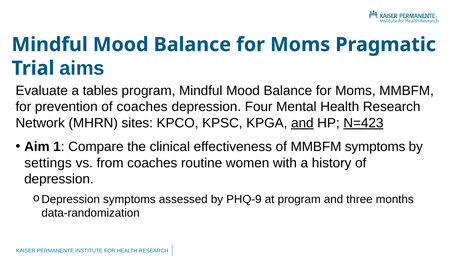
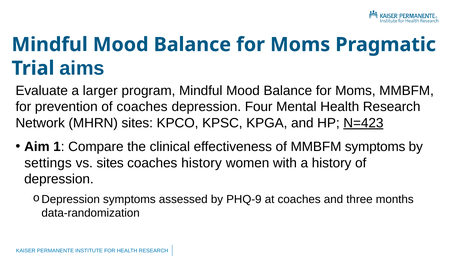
tables: tables -> larger (100, 91)
and underline: present -> none (302, 123)
vs from: from -> sites (110, 163)
coaches routine: routine -> history (202, 163)
at program: program -> coaches (299, 199)
